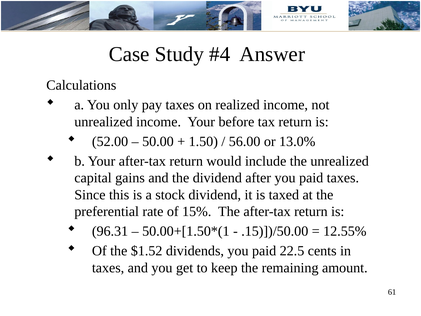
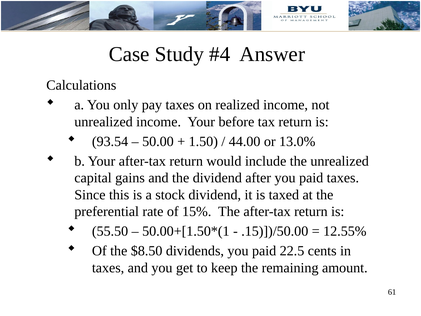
52.00: 52.00 -> 93.54 (110, 141)
56.00: 56.00 -> 44.00 (245, 141)
96.31: 96.31 -> 55.50 (110, 231)
$1.52: $1.52 -> $8.50 (147, 251)
